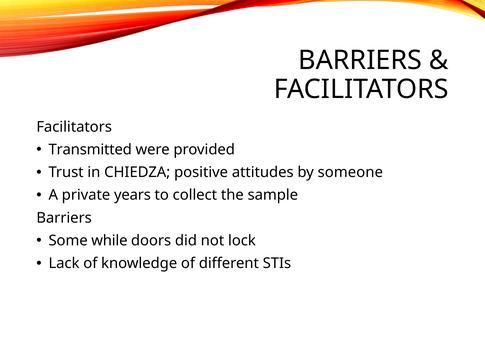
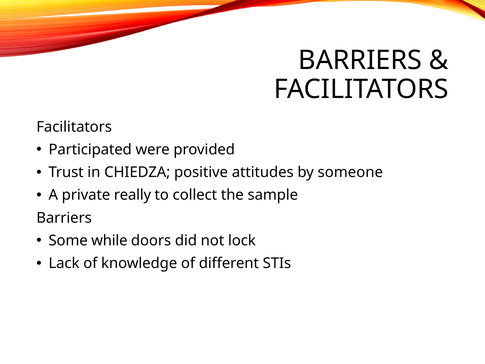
Transmitted: Transmitted -> Participated (90, 149)
years: years -> really (132, 195)
